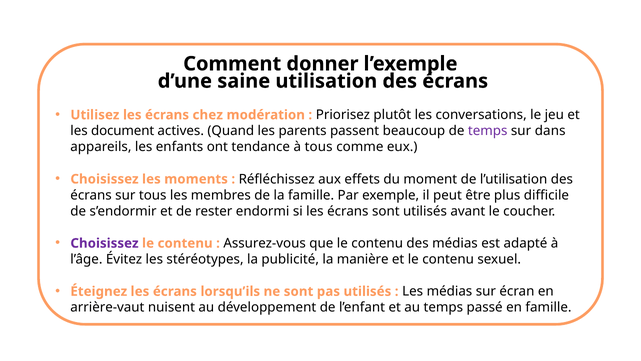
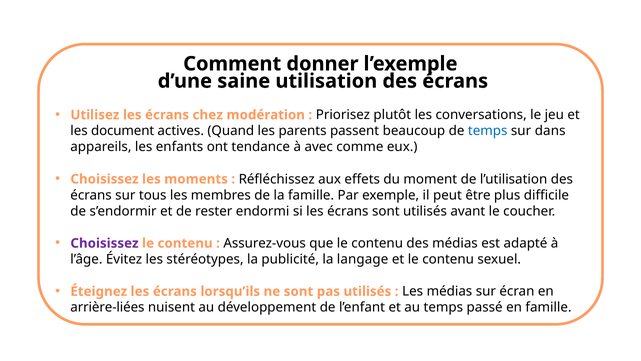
temps colour: purple -> blue (488, 131)
à tous: tous -> avec (319, 147)
manière: manière -> langage (363, 259)
arrière-vaut: arrière-vaut -> arrière-liées (107, 307)
